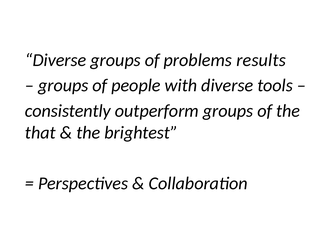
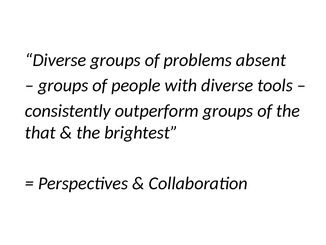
results: results -> absent (261, 60)
